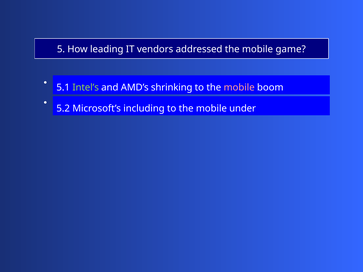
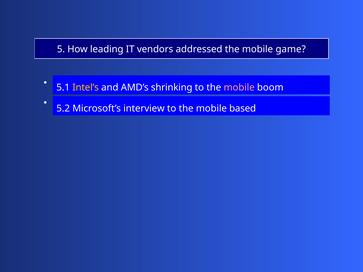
Intel’s colour: light green -> yellow (86, 88)
including: including -> interview (144, 109)
under: under -> based (243, 109)
